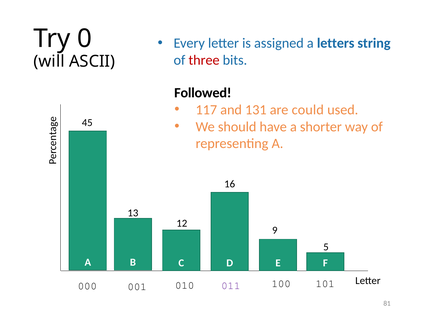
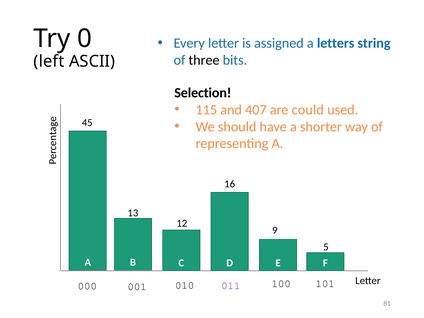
three colour: red -> black (204, 60)
will: will -> left (49, 62)
Followed: Followed -> Selection (203, 93)
117: 117 -> 115 (206, 110)
131: 131 -> 407 (256, 110)
